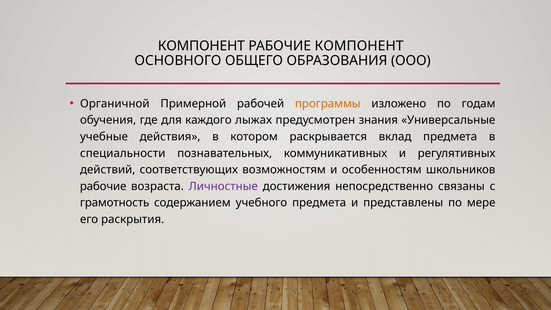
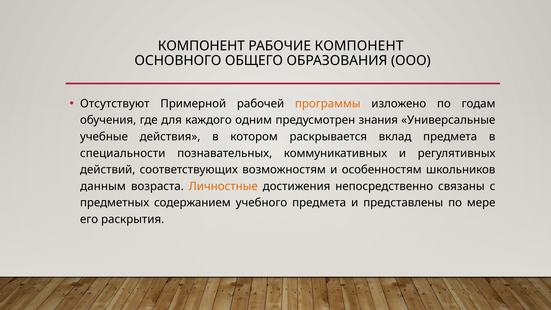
Органичной: Органичной -> Отсутствуют (115, 104)
лыжах: лыжах -> одним (254, 120)
рабочие: рабочие -> данным (103, 186)
Личностные colour: purple -> orange (223, 186)
грамотность: грамотность -> предметных (115, 203)
